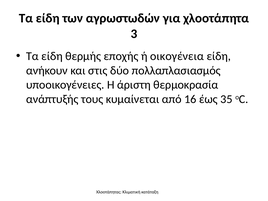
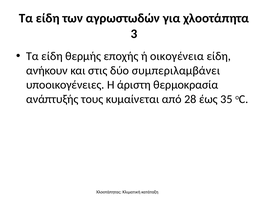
πολλαπλασιασμός: πολλαπλασιασμός -> συμπεριλαμβάνει (176, 71)
16: 16 -> 28 (190, 99)
